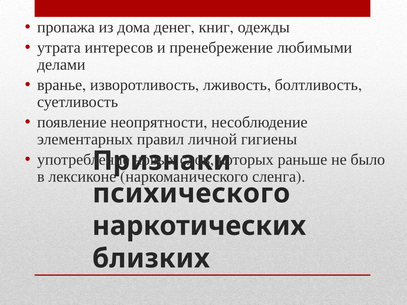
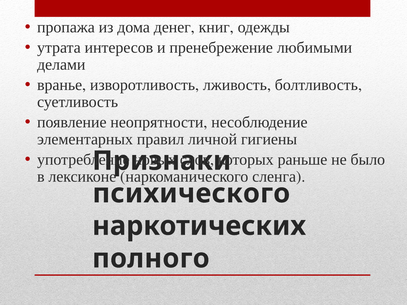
близких: близких -> полного (151, 259)
